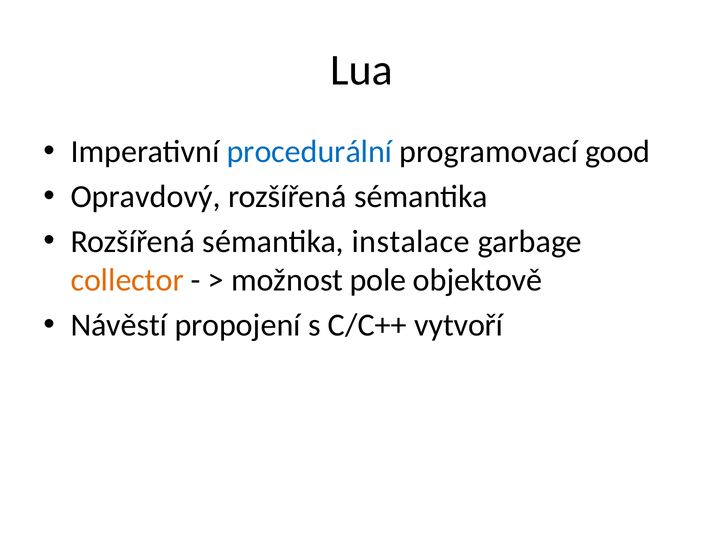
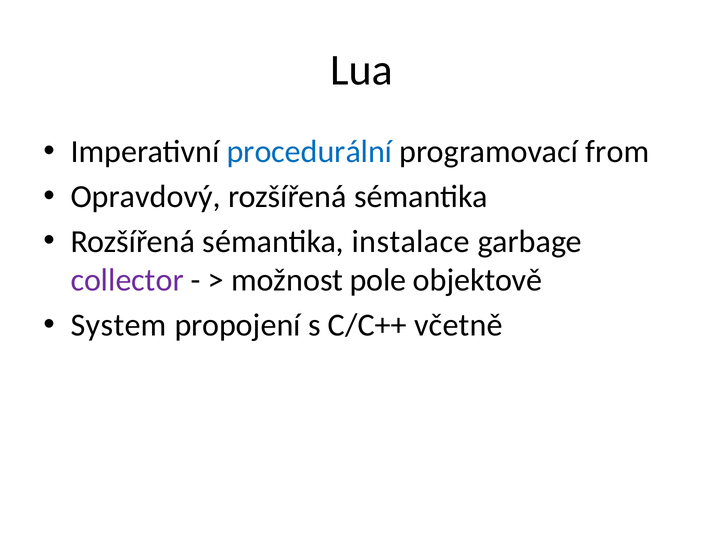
good: good -> from (617, 152)
collector colour: orange -> purple (127, 280)
Návěstí: Návěstí -> System (119, 325)
vytvoří: vytvoří -> včetně (459, 325)
